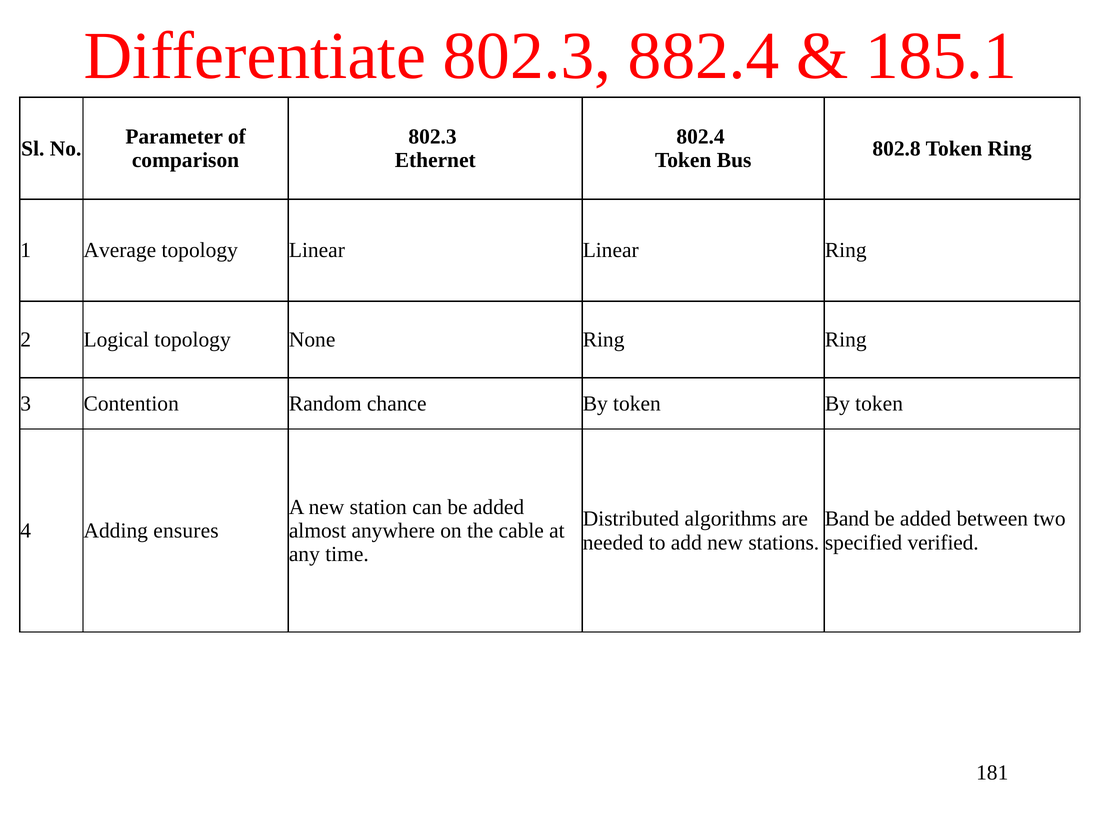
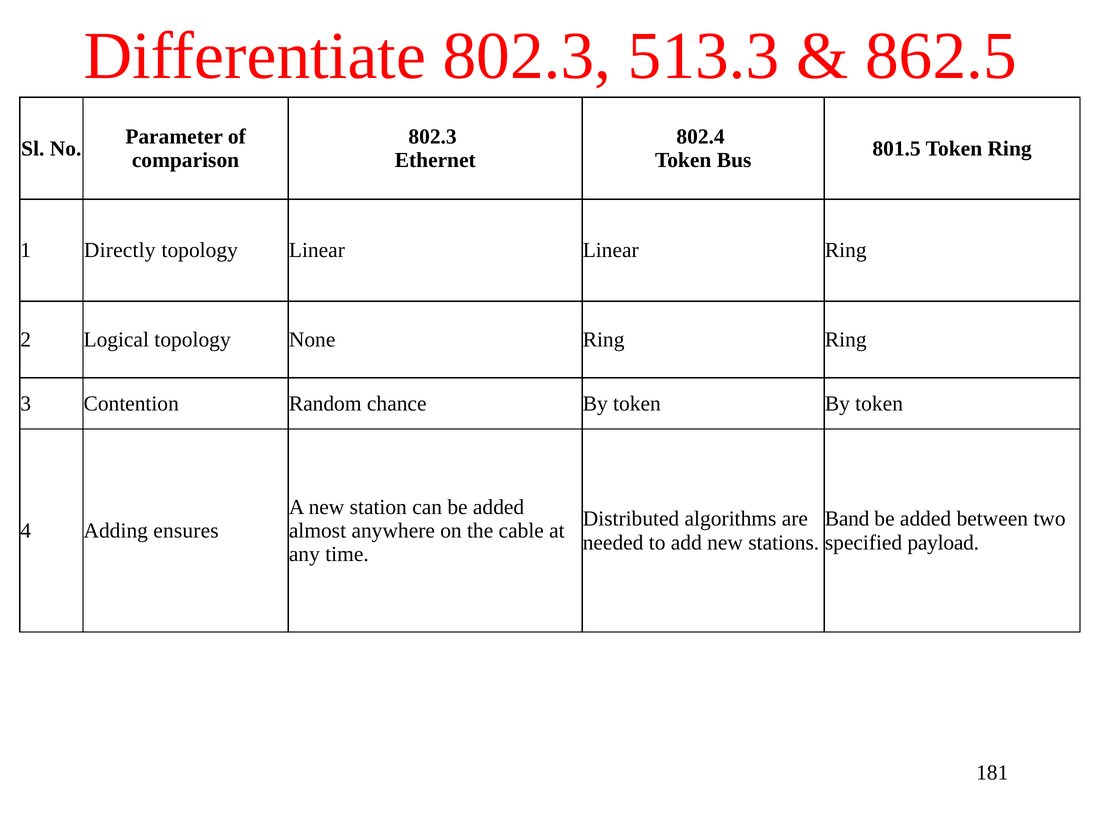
882.4: 882.4 -> 513.3 (704, 56)
185.1: 185.1 -> 862.5 (941, 56)
802.8: 802.8 -> 801.5 (897, 149)
Average: Average -> Directly (120, 251)
verified: verified -> payload (943, 543)
